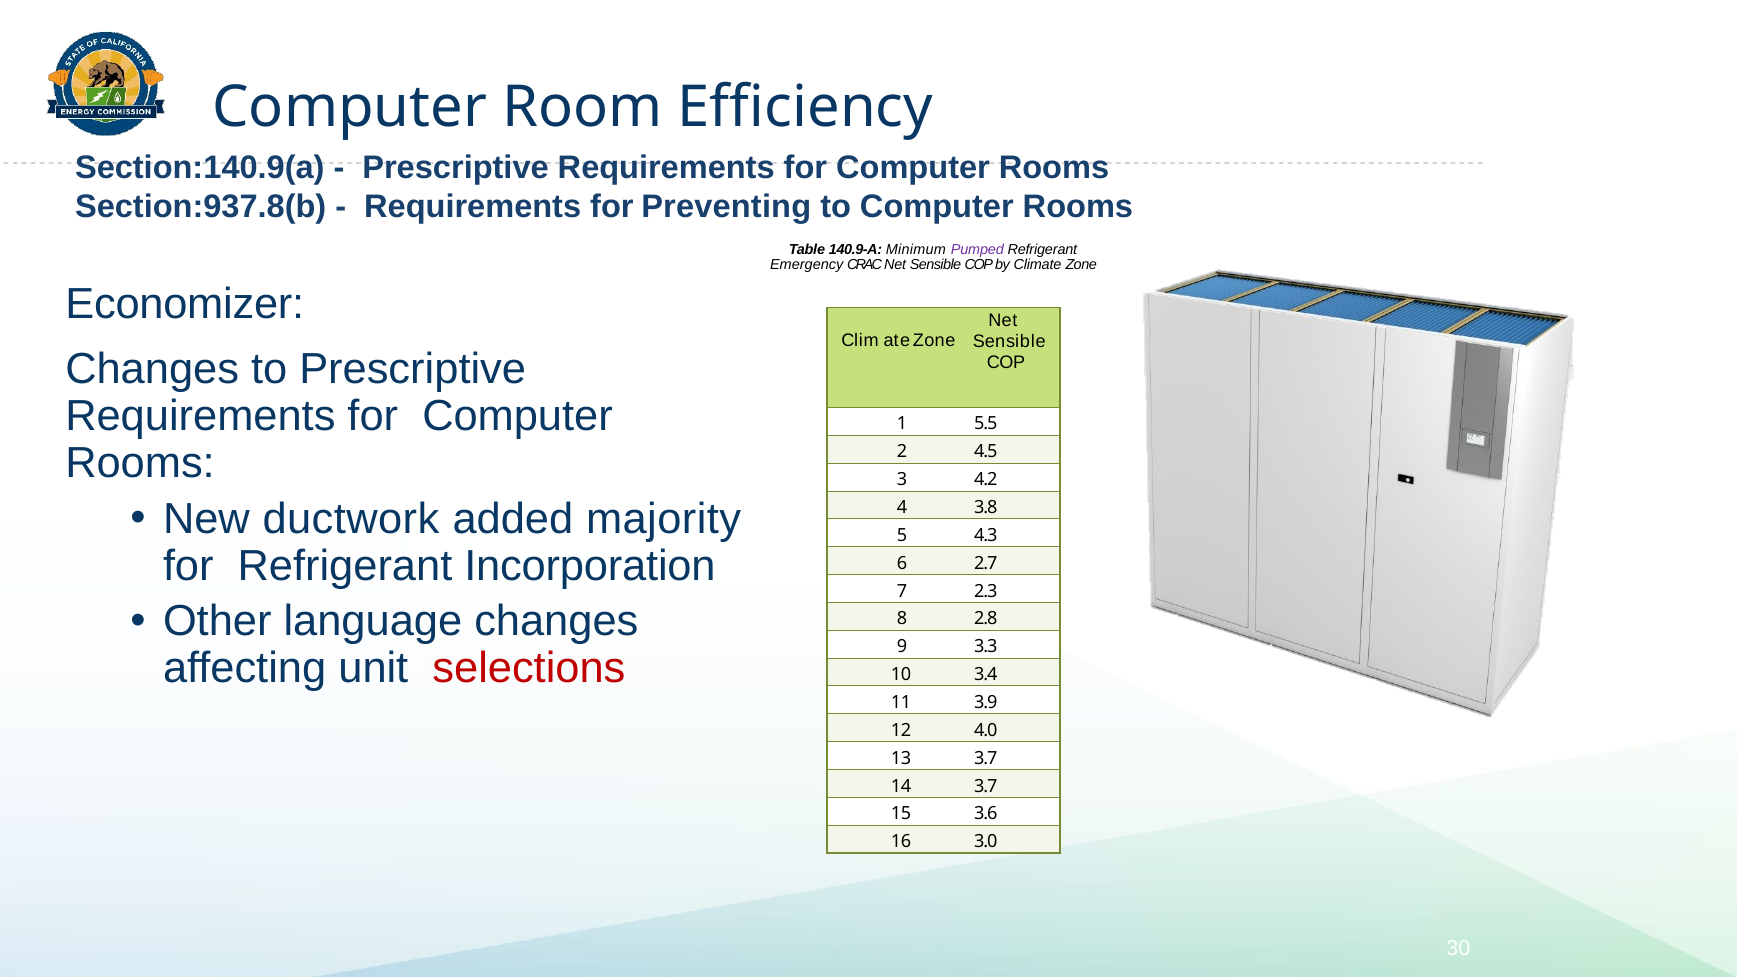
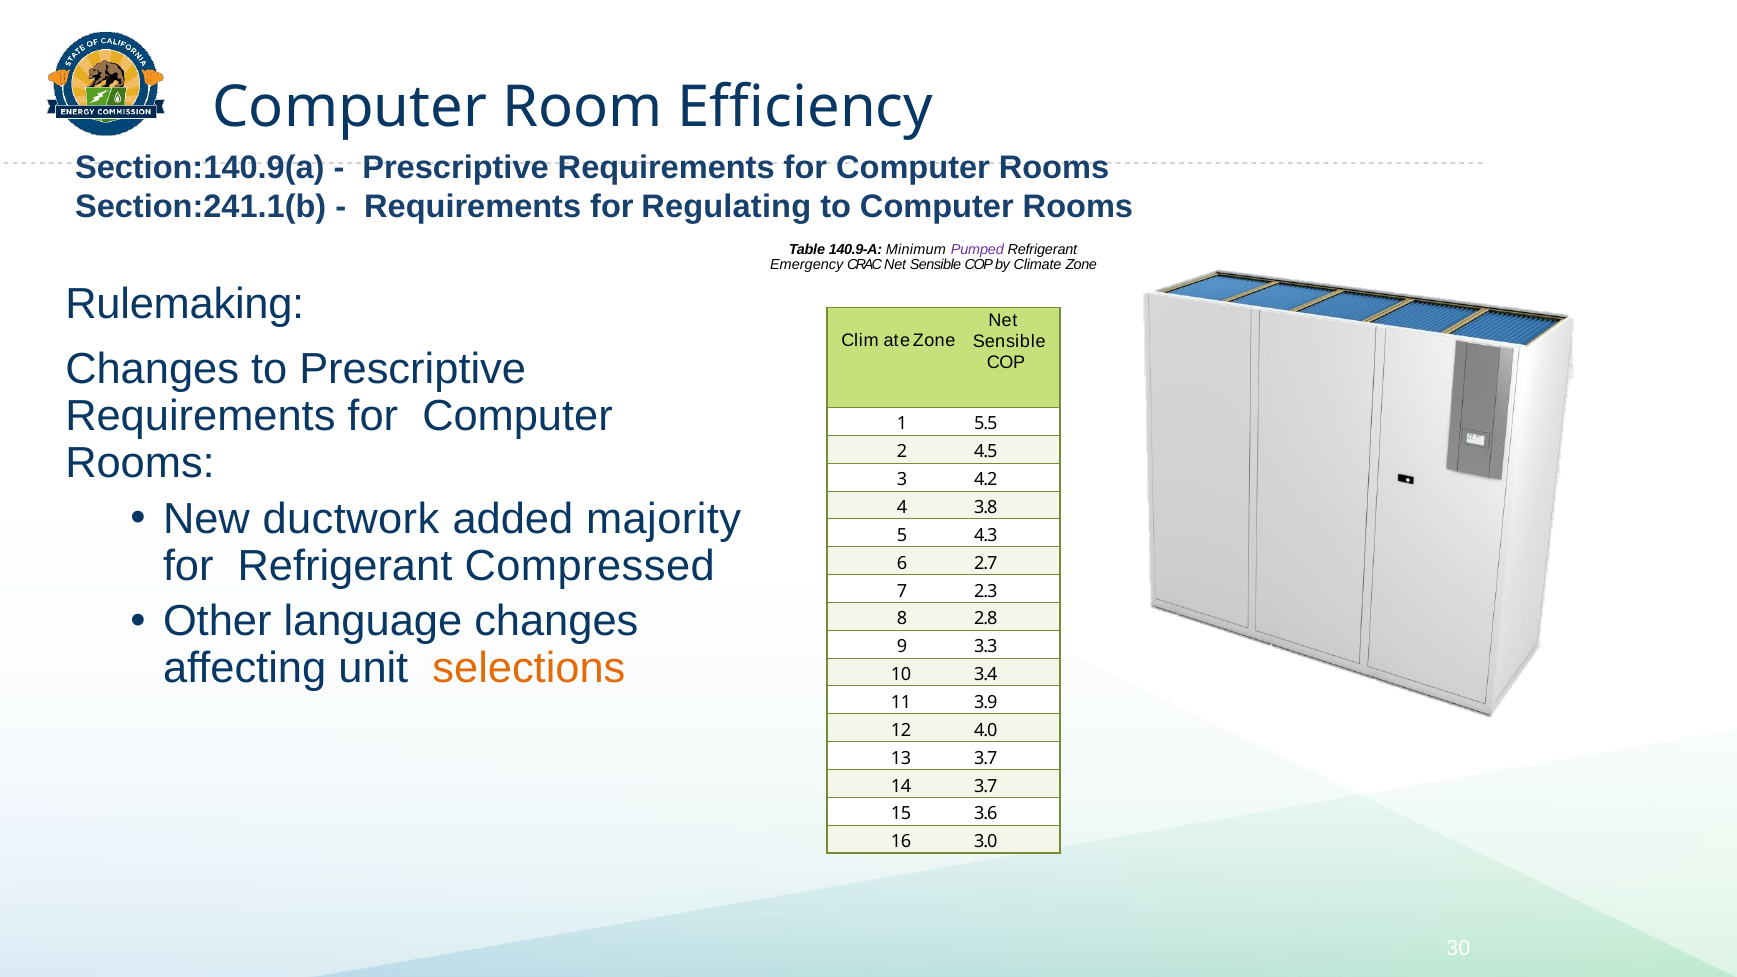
Section:937.8(b: Section:937.8(b -> Section:241.1(b (201, 207)
Preventing: Preventing -> Regulating (726, 207)
Economizer: Economizer -> Rulemaking (185, 304)
Incorporation: Incorporation -> Compressed (590, 566)
selections colour: red -> orange (529, 669)
